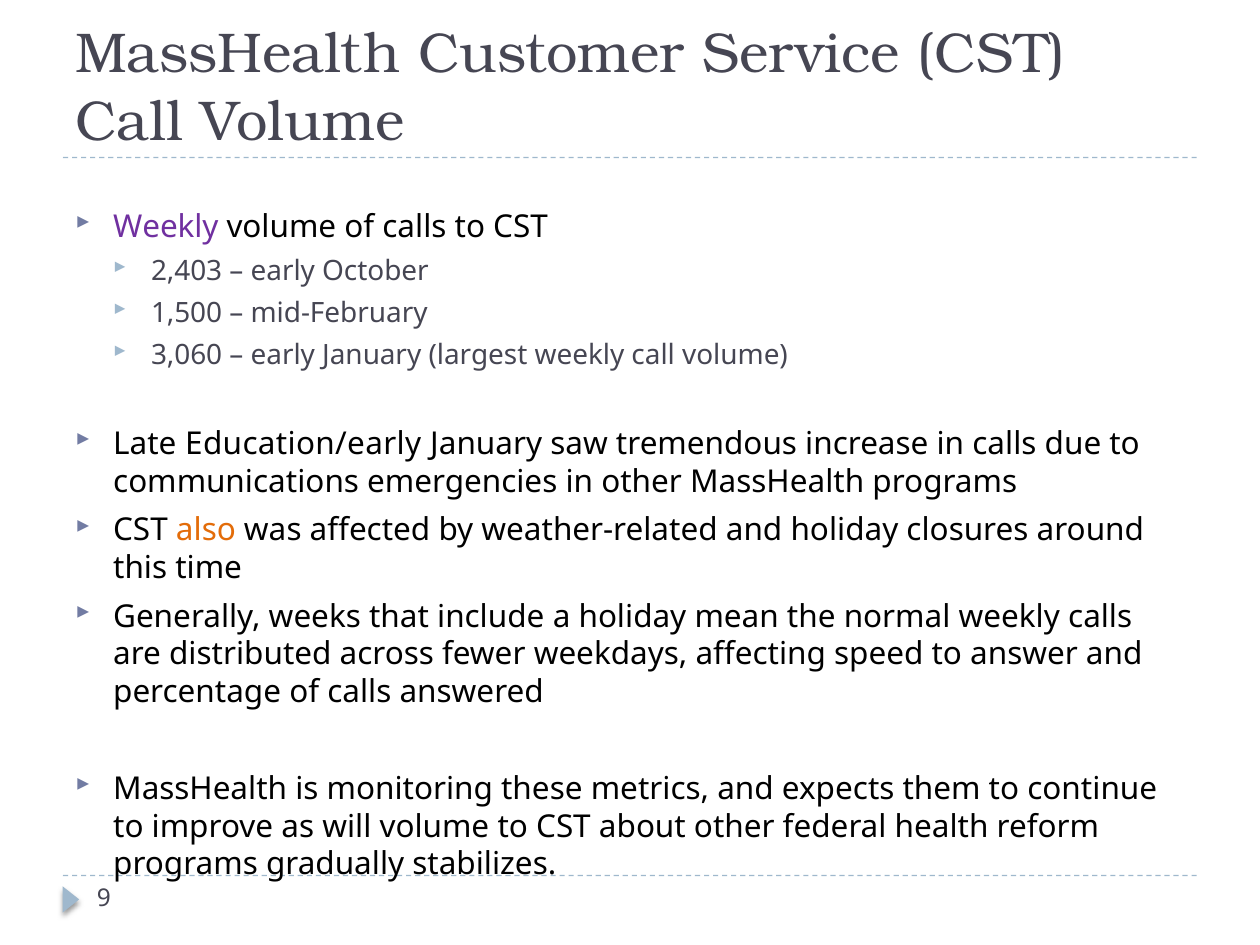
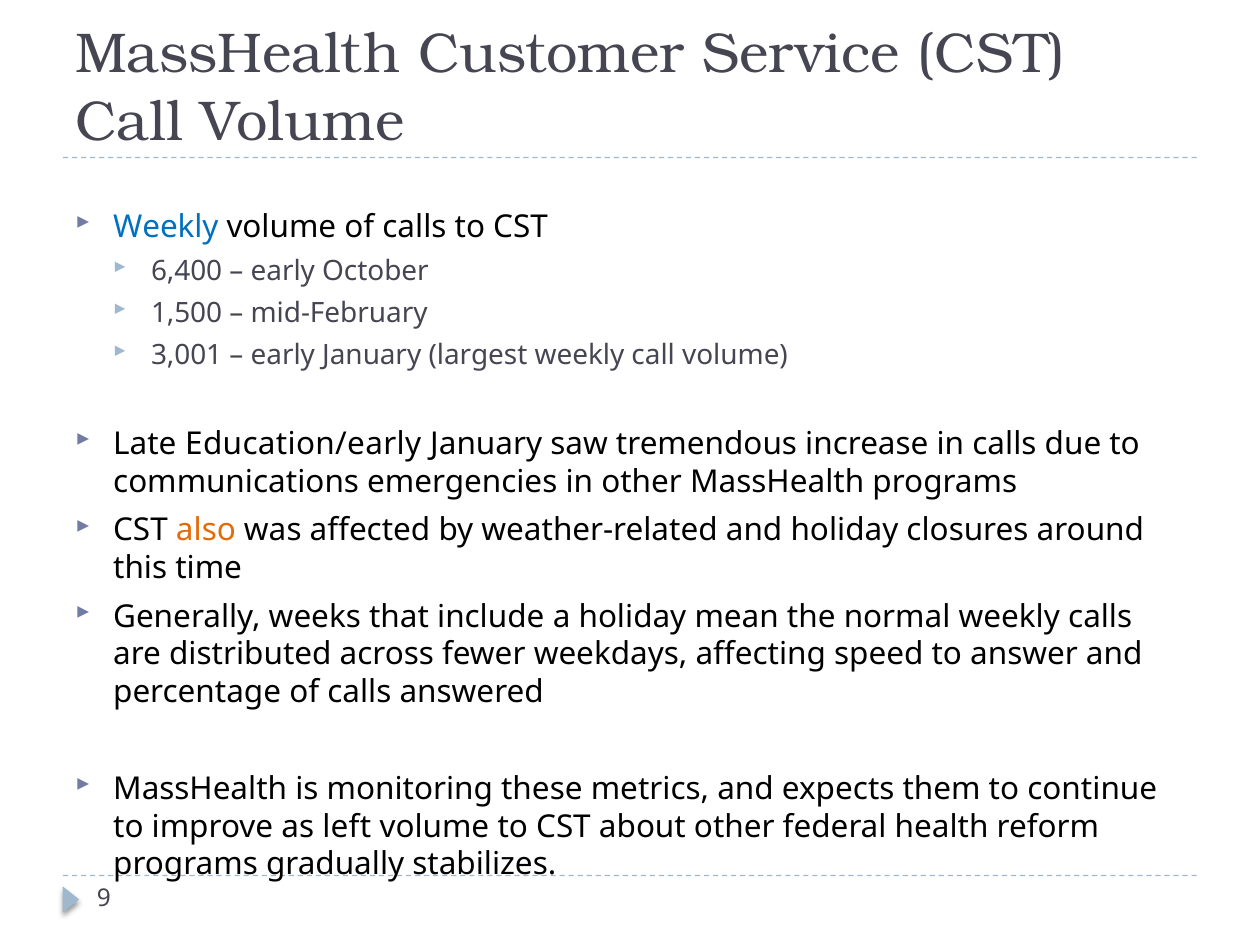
Weekly colour: purple -> blue (166, 227)
2,403: 2,403 -> 6,400 (187, 271)
3,060: 3,060 -> 3,001 (187, 356)
will: will -> left (347, 827)
